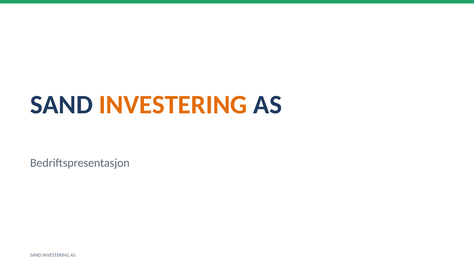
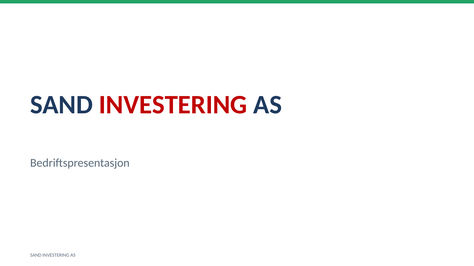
INVESTERING colour: orange -> red (173, 105)
